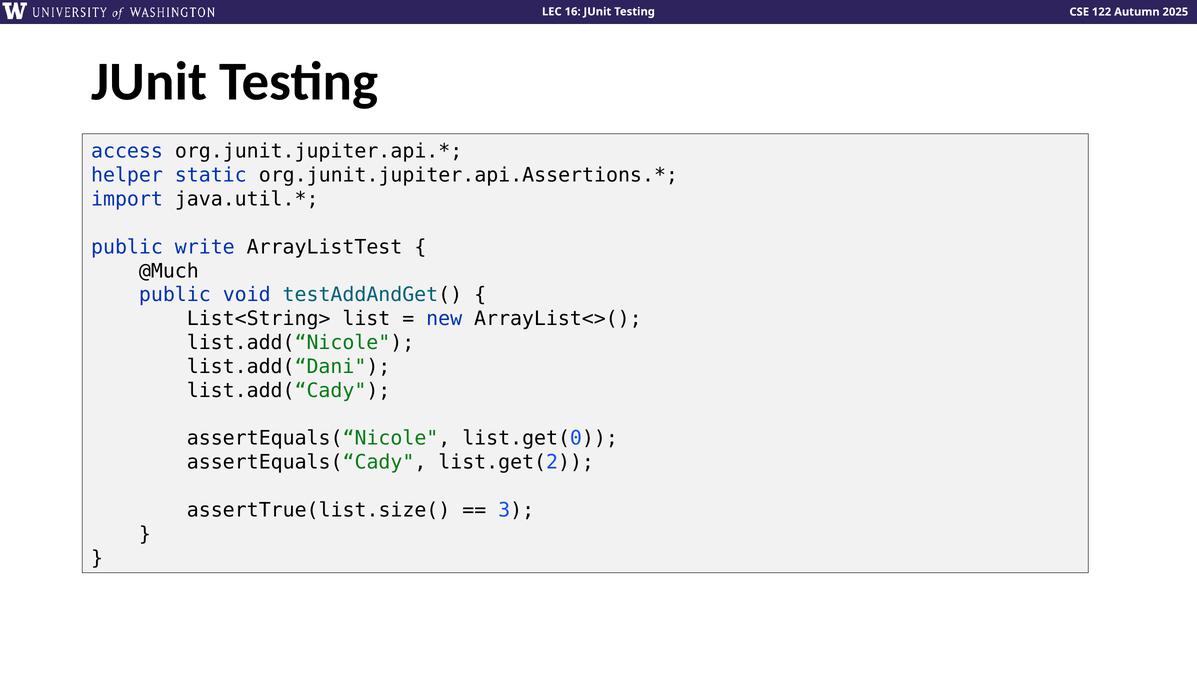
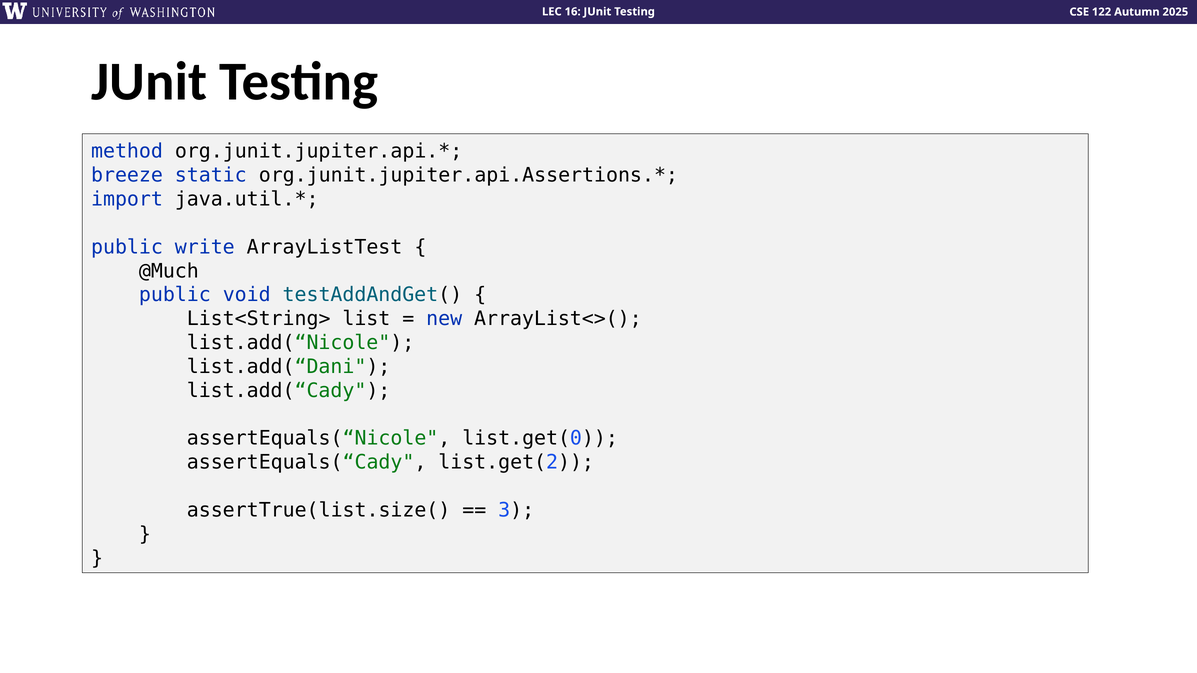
access: access -> method (127, 151)
helper: helper -> breeze (127, 175)
